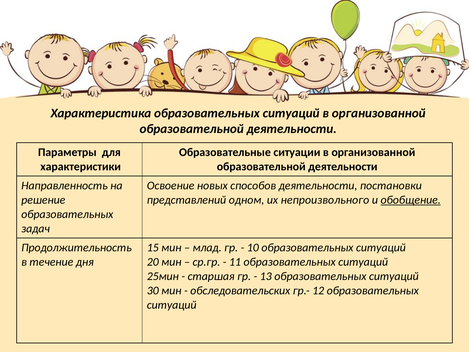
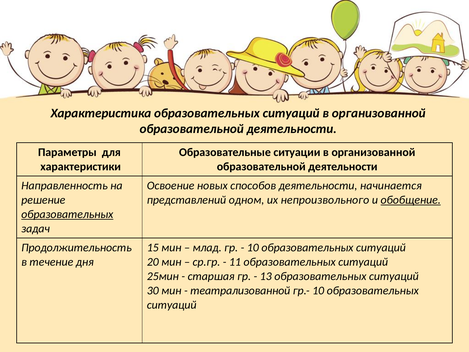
постановки: постановки -> начинается (391, 186)
образовательных underline: none -> present (67, 214)
обследовательских: обследовательских -> театрализованной (240, 290)
гр.- 12: 12 -> 10 (318, 290)
